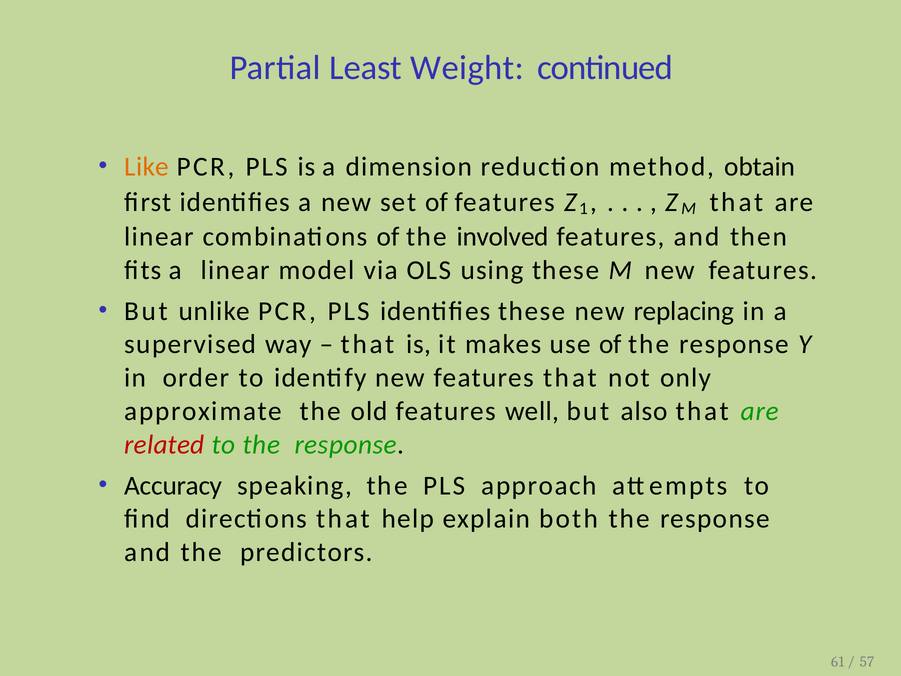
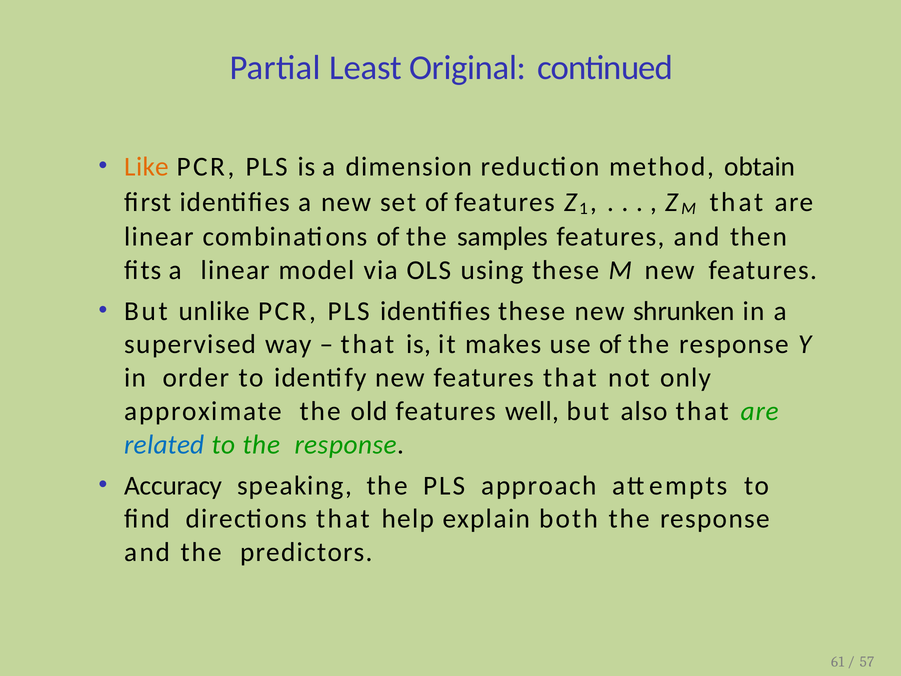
Weight: Weight -> Original (468, 68)
involved: involved -> samples (503, 237)
replacing: replacing -> shrunken (684, 311)
related colour: red -> blue (164, 445)
